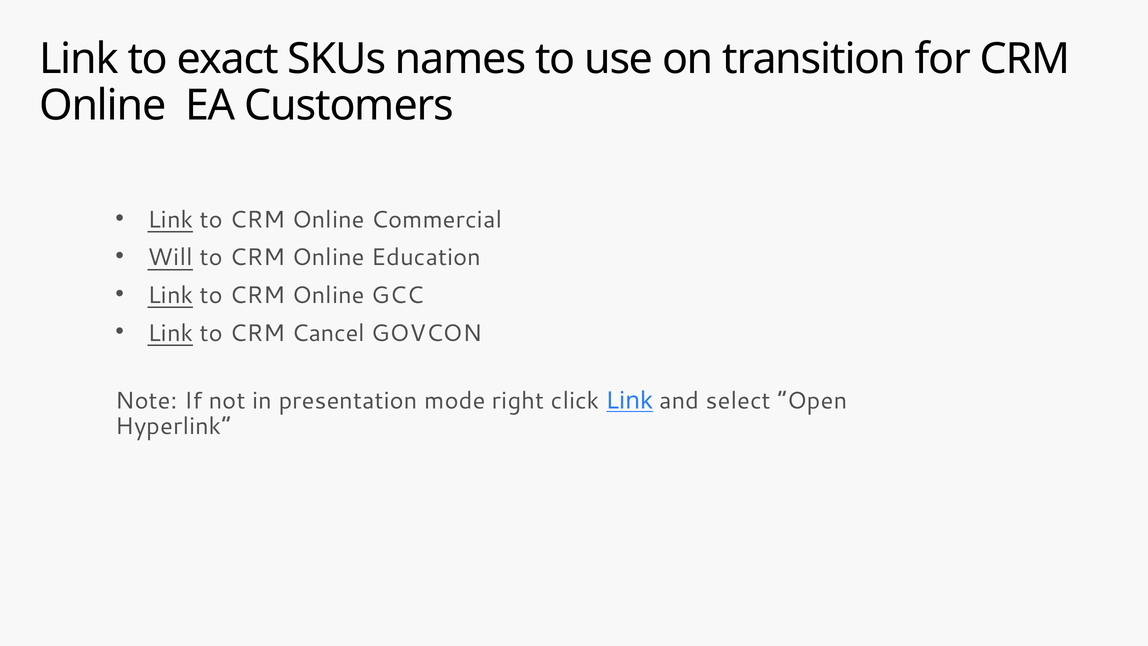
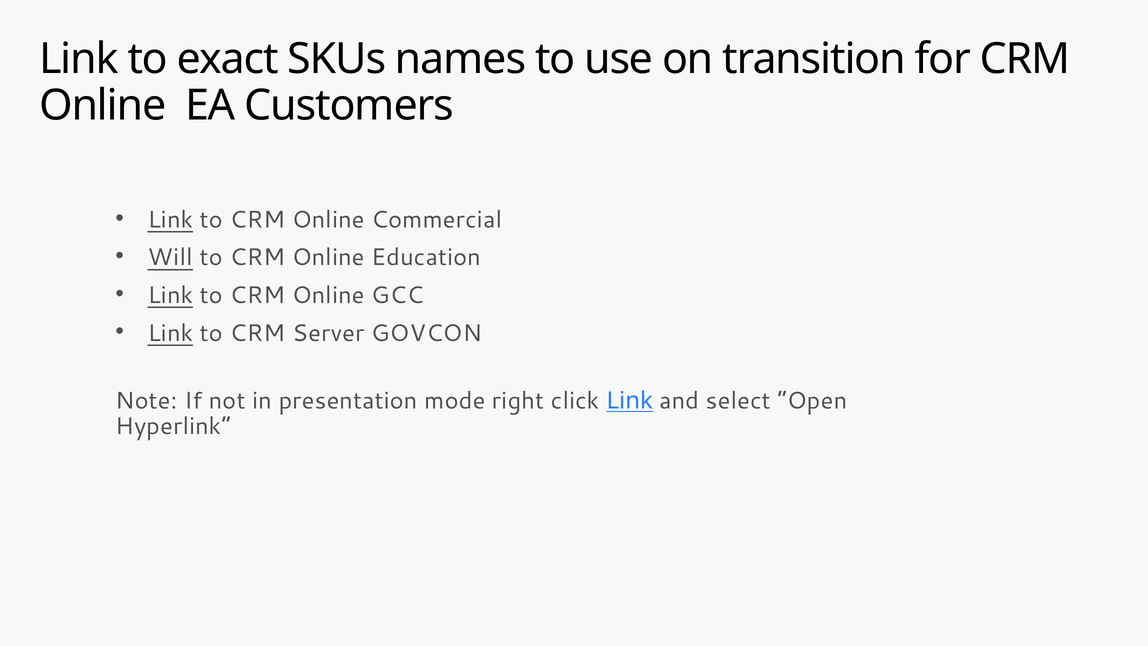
Cancel: Cancel -> Server (328, 333)
